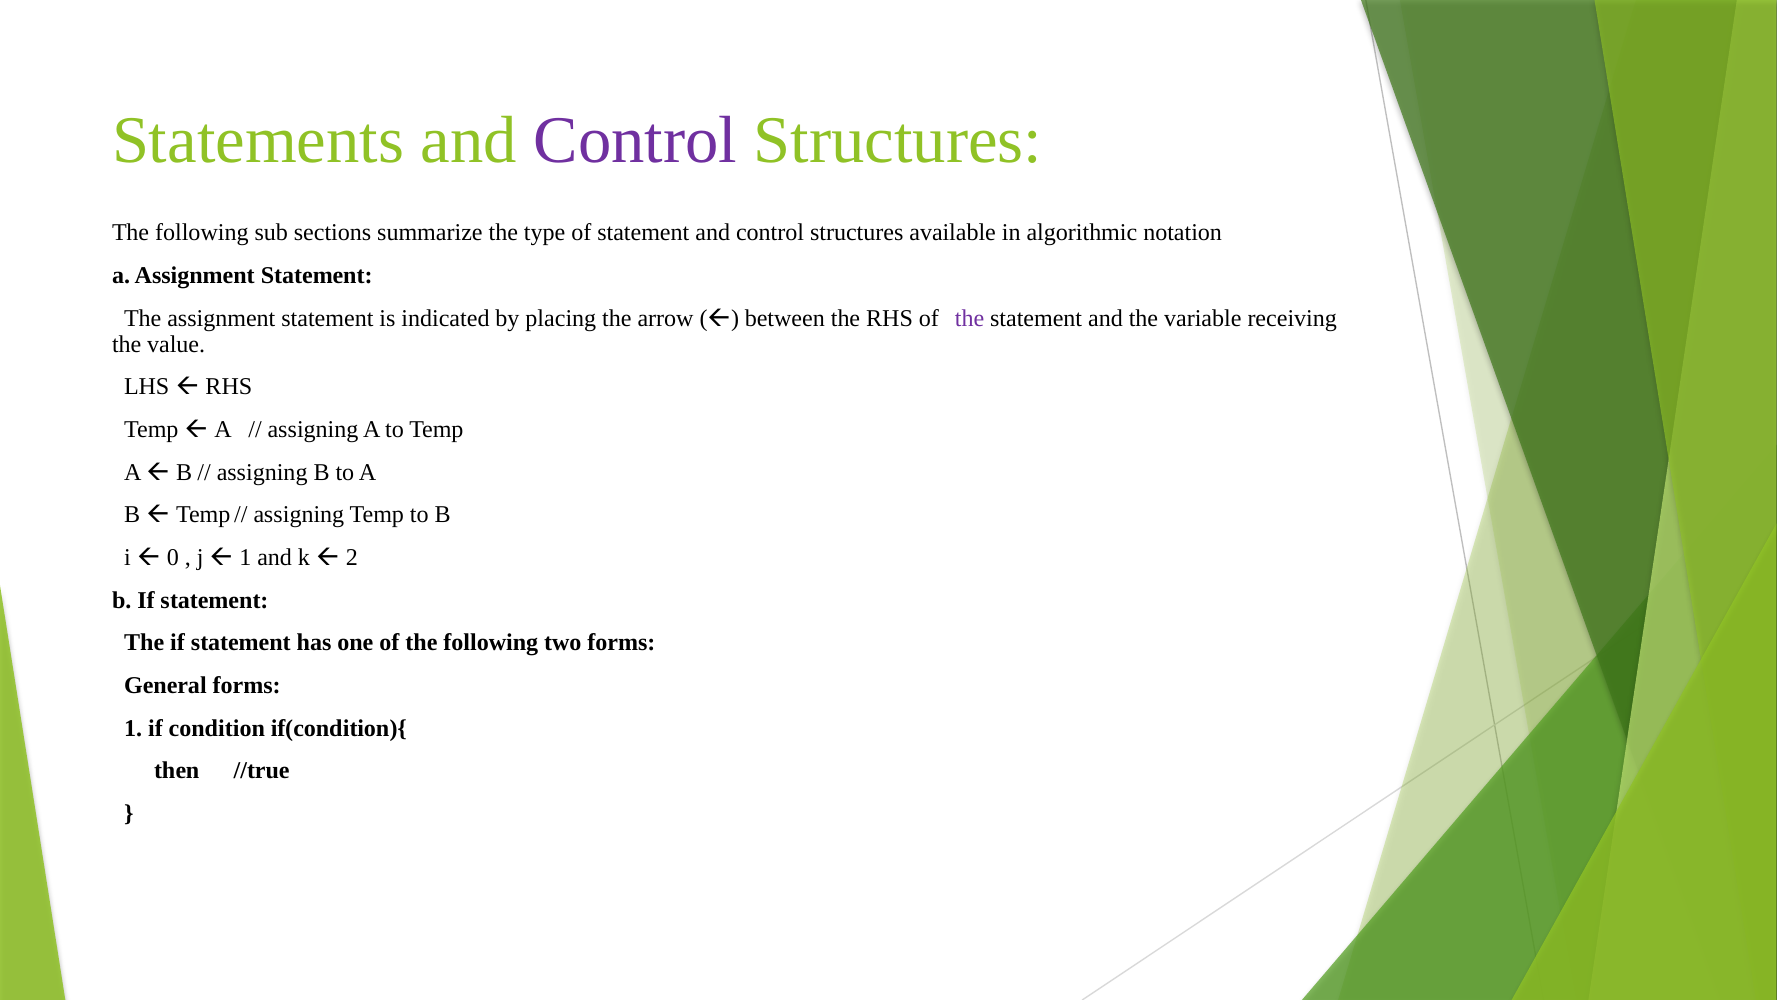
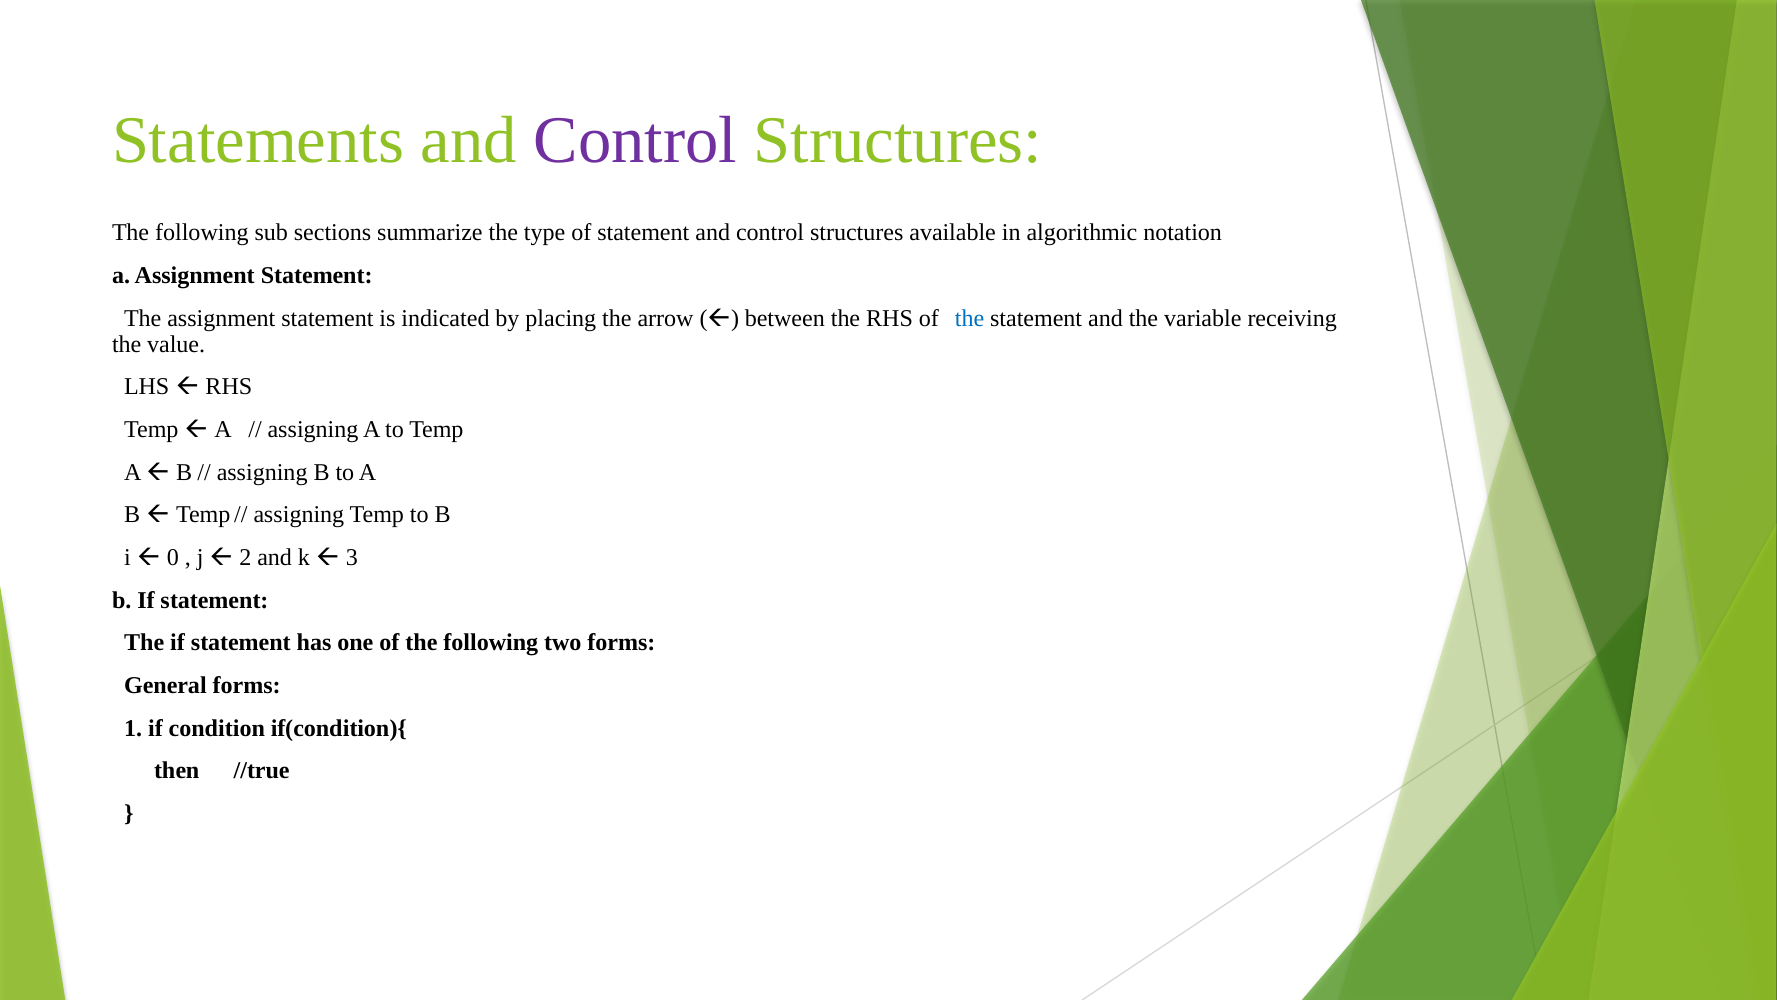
the colour: purple -> blue (970, 318)
1: 1 -> 2 (245, 557)
2: 2 -> 3 (352, 557)
